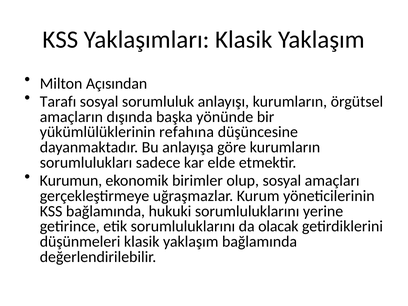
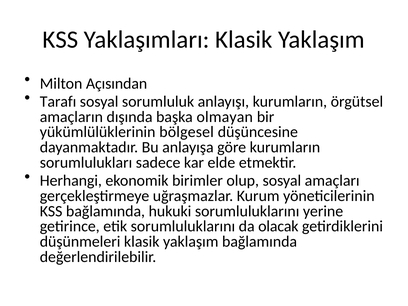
yönünde: yönünde -> olmayan (225, 117)
refahına: refahına -> bölgesel (187, 132)
Kurumun: Kurumun -> Herhangi (71, 181)
